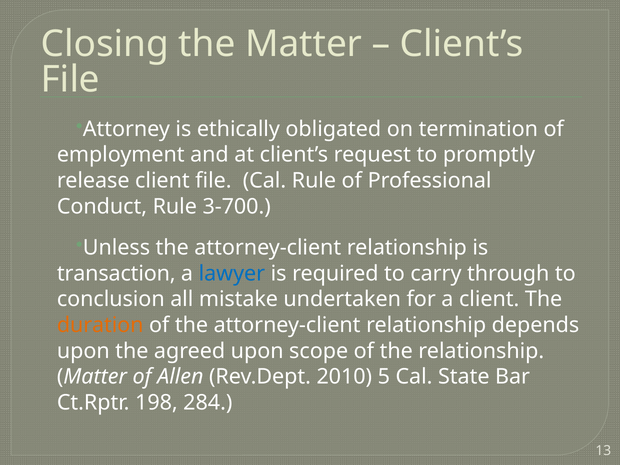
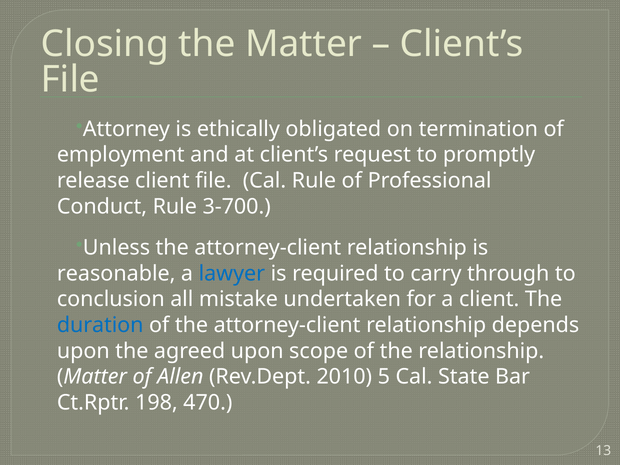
transaction: transaction -> reasonable (116, 274)
duration colour: orange -> blue (100, 325)
284: 284 -> 470 (208, 403)
